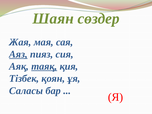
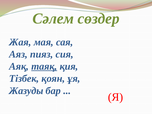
Шаян: Шаян -> Сәлем (53, 19)
Аяз underline: present -> none (18, 54)
Саласы: Саласы -> Жазуды (26, 91)
